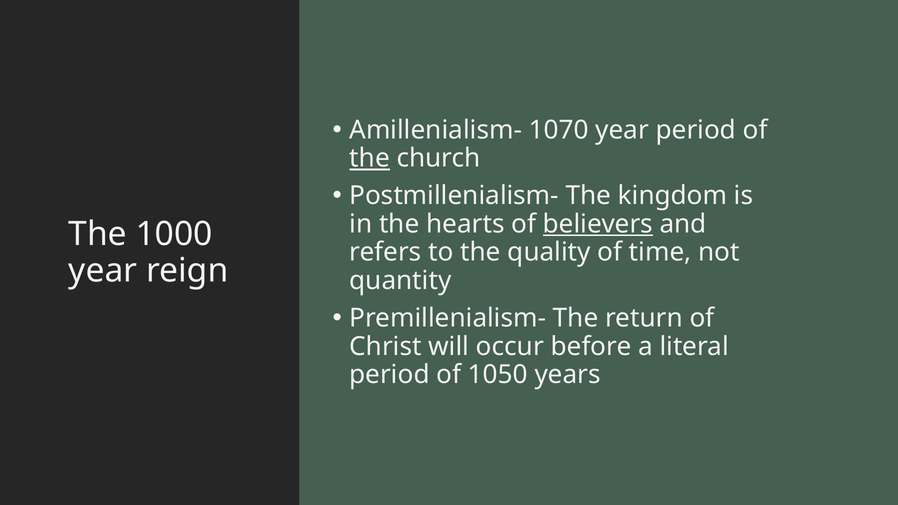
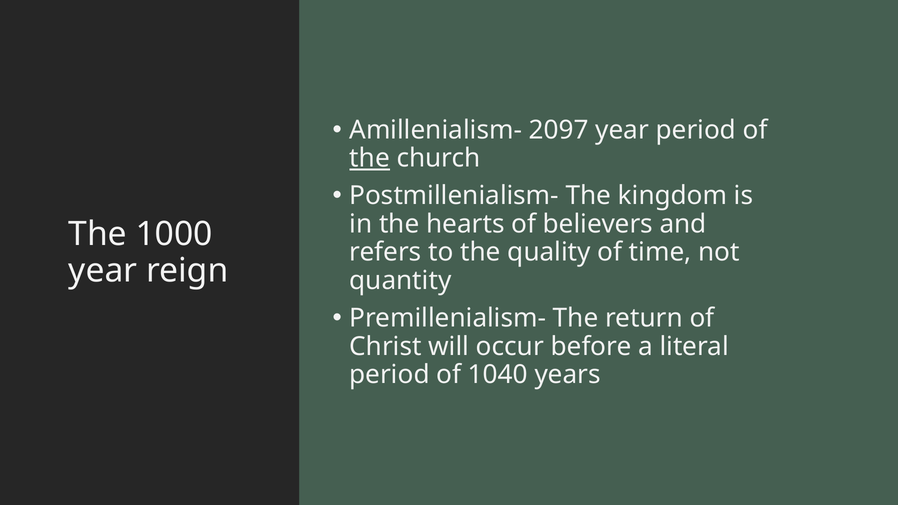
1070: 1070 -> 2097 (559, 130)
believers underline: present -> none (598, 224)
1050: 1050 -> 1040 (498, 375)
